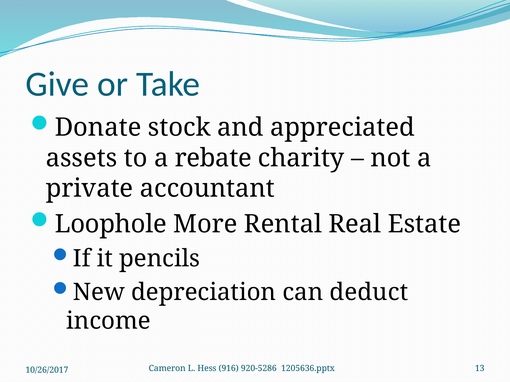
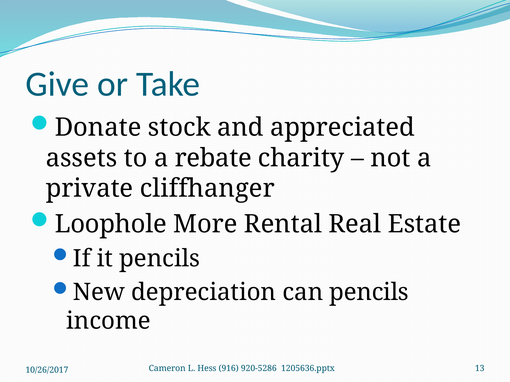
accountant: accountant -> cliffhanger (207, 189)
can deduct: deduct -> pencils (369, 293)
